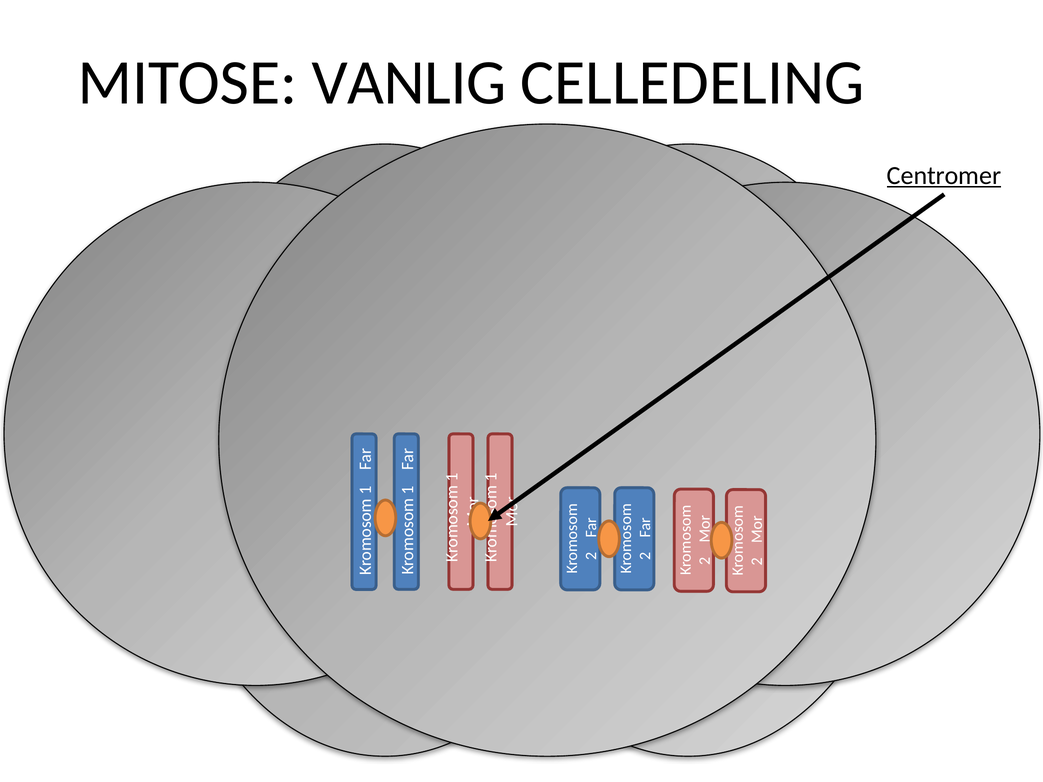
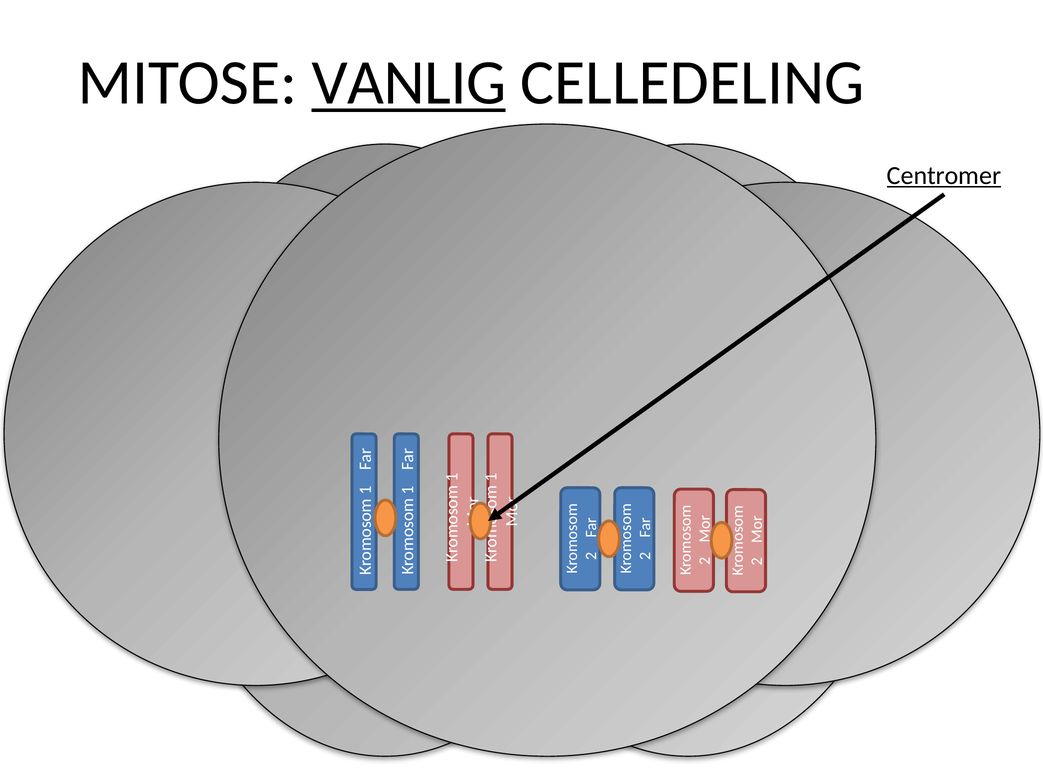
VANLIG underline: none -> present (409, 83)
